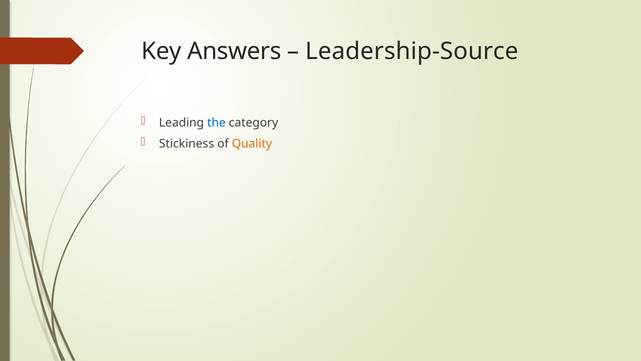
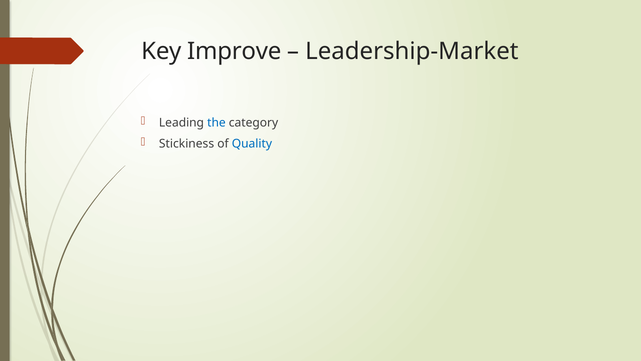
Answers: Answers -> Improve (234, 51)
Leadership-Source: Leadership-Source -> Leadership-Market (412, 51)
Quality colour: orange -> blue (252, 144)
